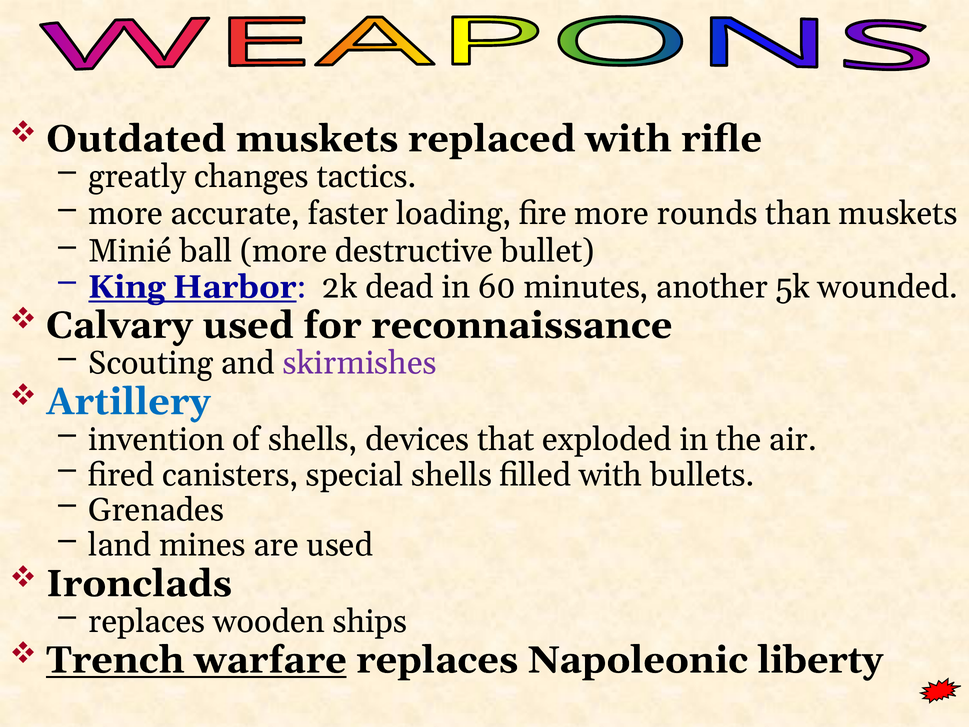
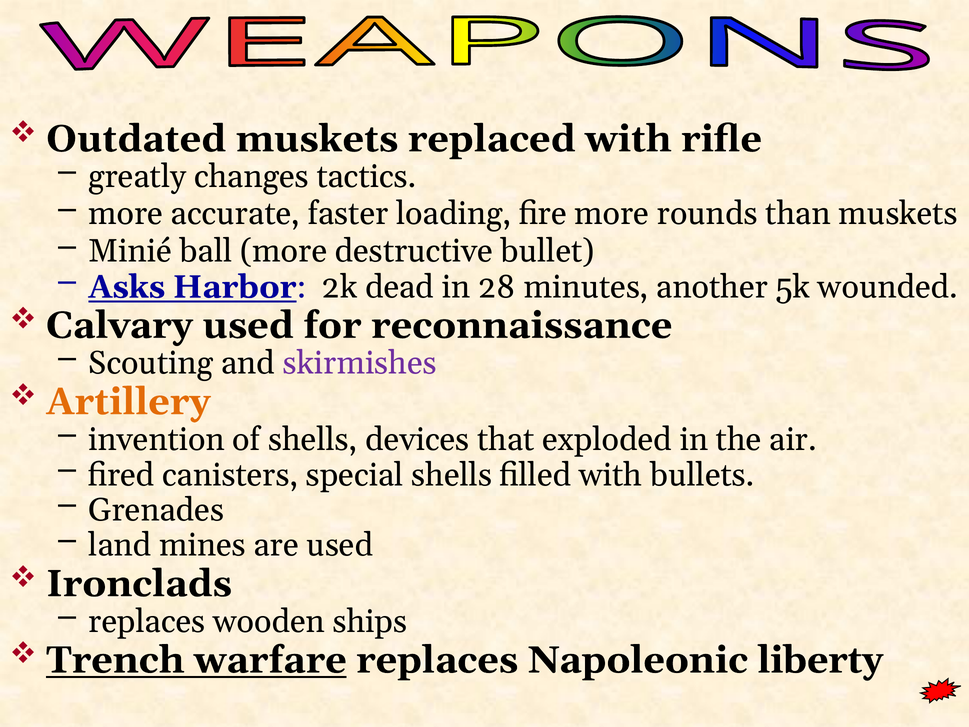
King: King -> Asks (127, 287)
60: 60 -> 28 (497, 287)
Artillery colour: blue -> orange (128, 402)
